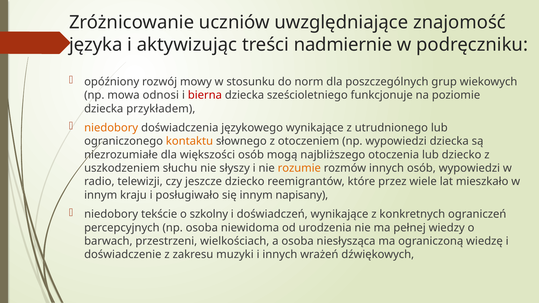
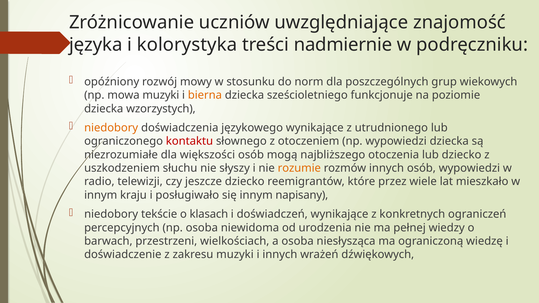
aktywizując: aktywizując -> kolorystyka (187, 45)
mowa odnosi: odnosi -> muzyki (161, 95)
bierna colour: red -> orange (205, 95)
przykładem: przykładem -> wzorzystych (161, 109)
kontaktu colour: orange -> red (189, 141)
szkolny: szkolny -> klasach (209, 214)
